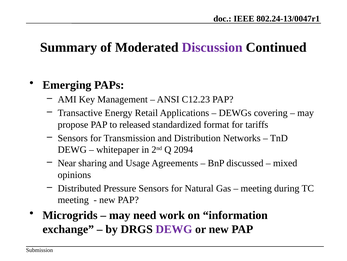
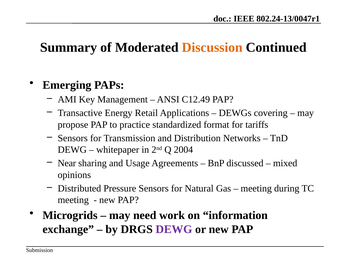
Discussion colour: purple -> orange (212, 47)
C12.23: C12.23 -> C12.49 (196, 99)
released: released -> practice (135, 124)
2094: 2094 -> 2004 (183, 149)
